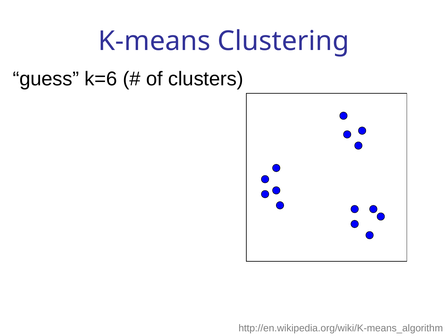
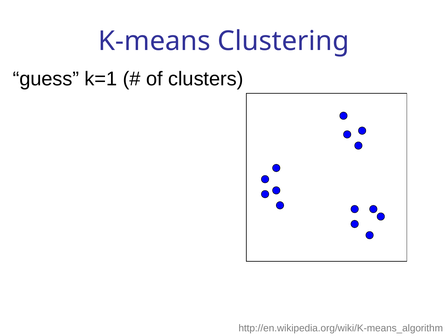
k=6: k=6 -> k=1 (101, 79)
